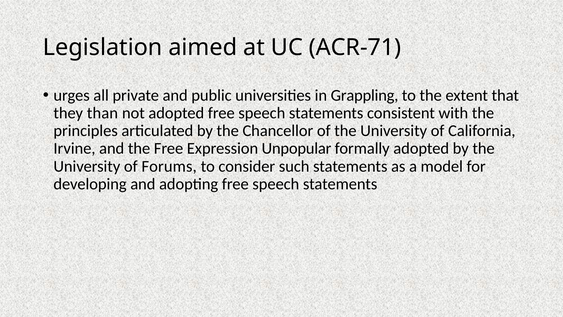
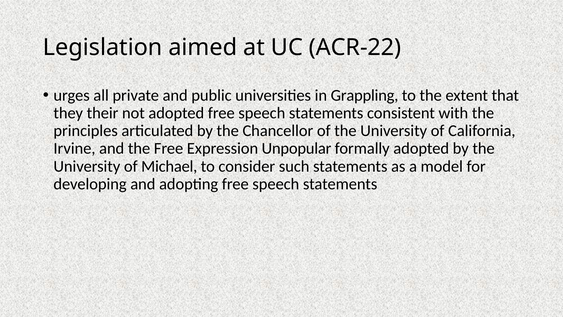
ACR-71: ACR-71 -> ACR-22 (355, 47)
than: than -> their (103, 113)
Forums: Forums -> Michael (169, 166)
